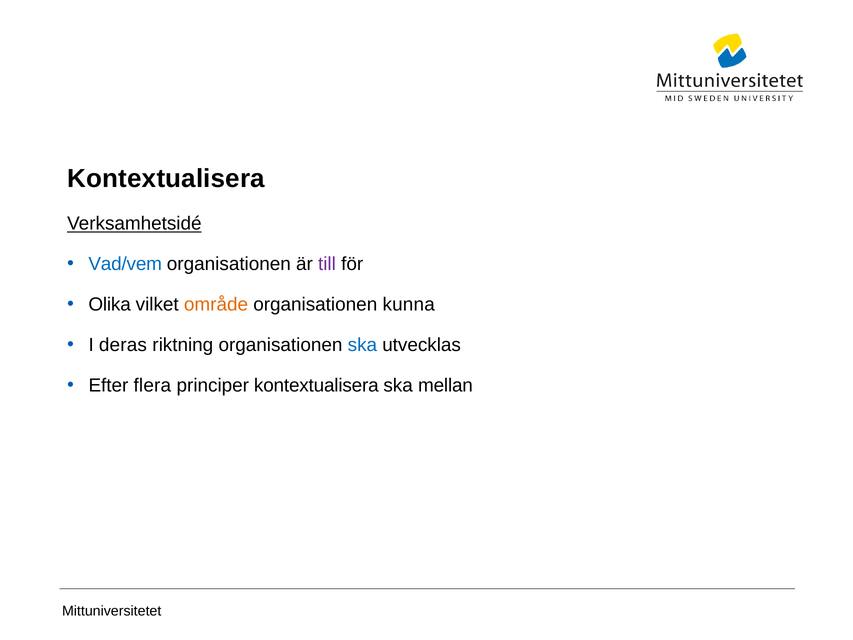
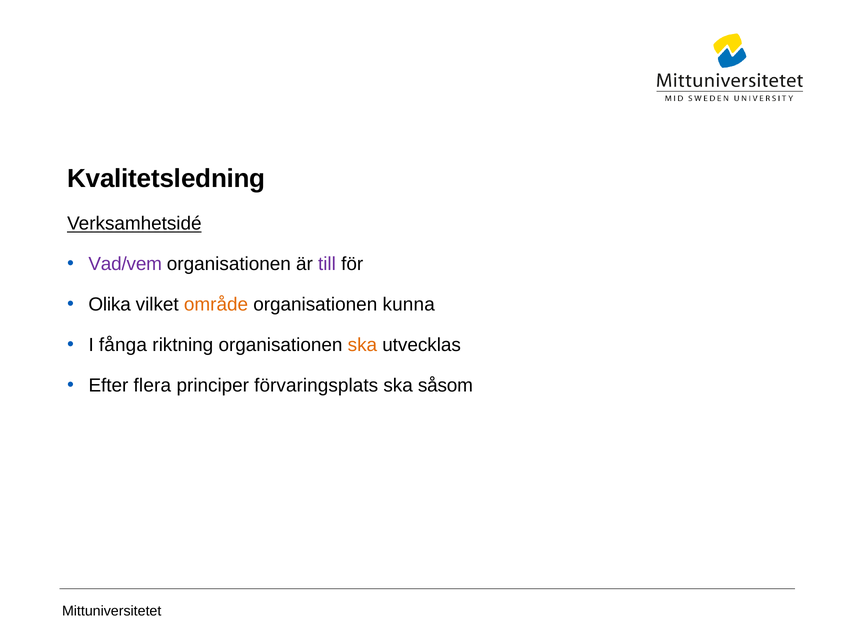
Kontextualisera: Kontextualisera -> Kvalitetsledning (166, 179)
Vad/vem colour: blue -> purple (125, 264)
deras: deras -> fånga (123, 345)
ska colour: blue -> orange (362, 345)
principer kontextualisera: kontextualisera -> förvaringsplats (316, 385)
mellan: mellan -> såsom (445, 385)
